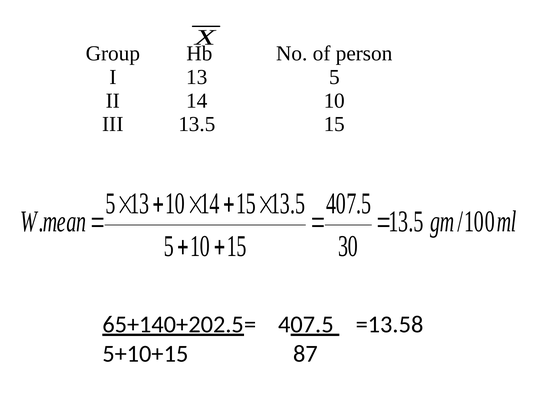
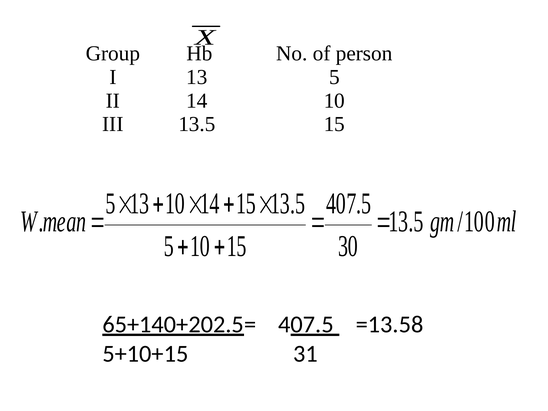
87: 87 -> 31 (305, 354)
